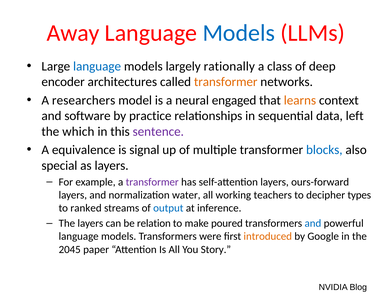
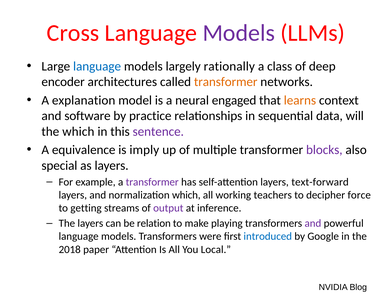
Away: Away -> Cross (73, 33)
Models colour: blue -> purple (239, 33)
researchers: researchers -> explanation (84, 100)
left: left -> will (355, 116)
signal: signal -> imply (144, 150)
blocks colour: blue -> purple (324, 150)
ours-forward: ours-forward -> text-forward (320, 182)
normalization water: water -> which (186, 195)
types: types -> force (359, 195)
ranked: ranked -> getting (86, 208)
output colour: blue -> purple (168, 208)
poured: poured -> playing (227, 223)
and colour: blue -> purple (313, 223)
introduced colour: orange -> blue (268, 236)
2045: 2045 -> 2018 (70, 249)
Story: Story -> Local (216, 249)
